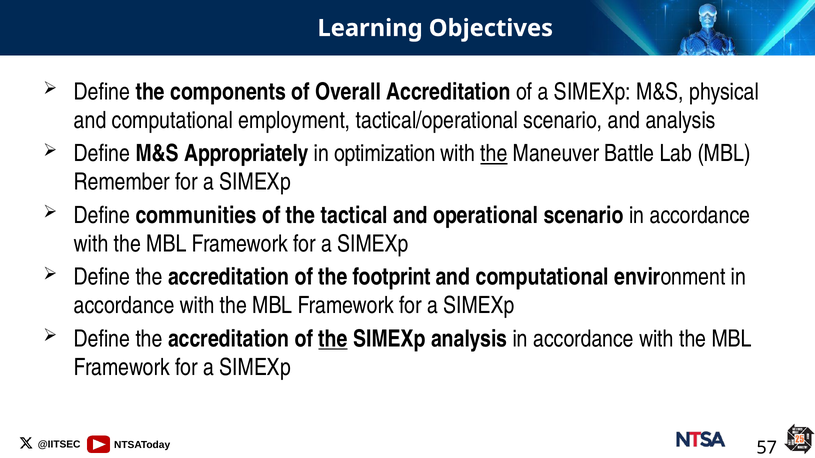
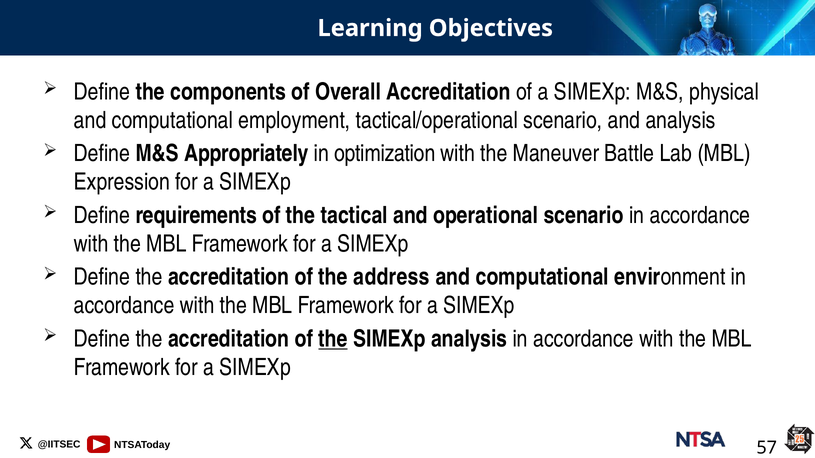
the underline: present -> none (494, 154)
Remember: Remember -> Expression (122, 182)
communities: communities -> requirements (196, 215)
footprint: footprint -> address (392, 277)
